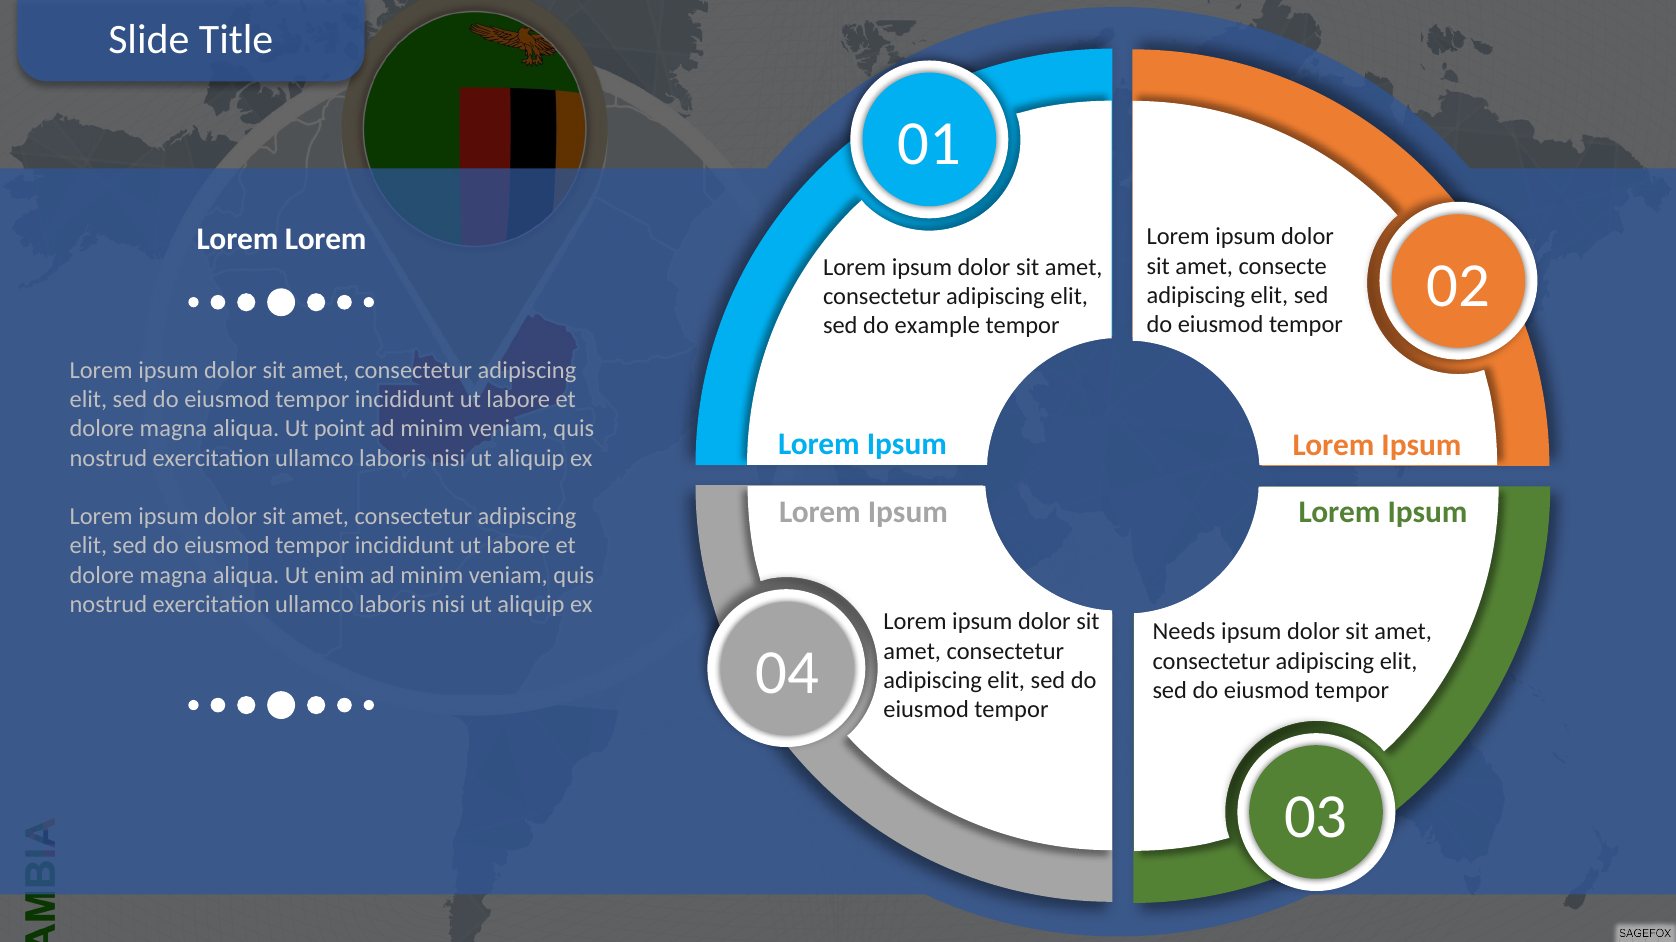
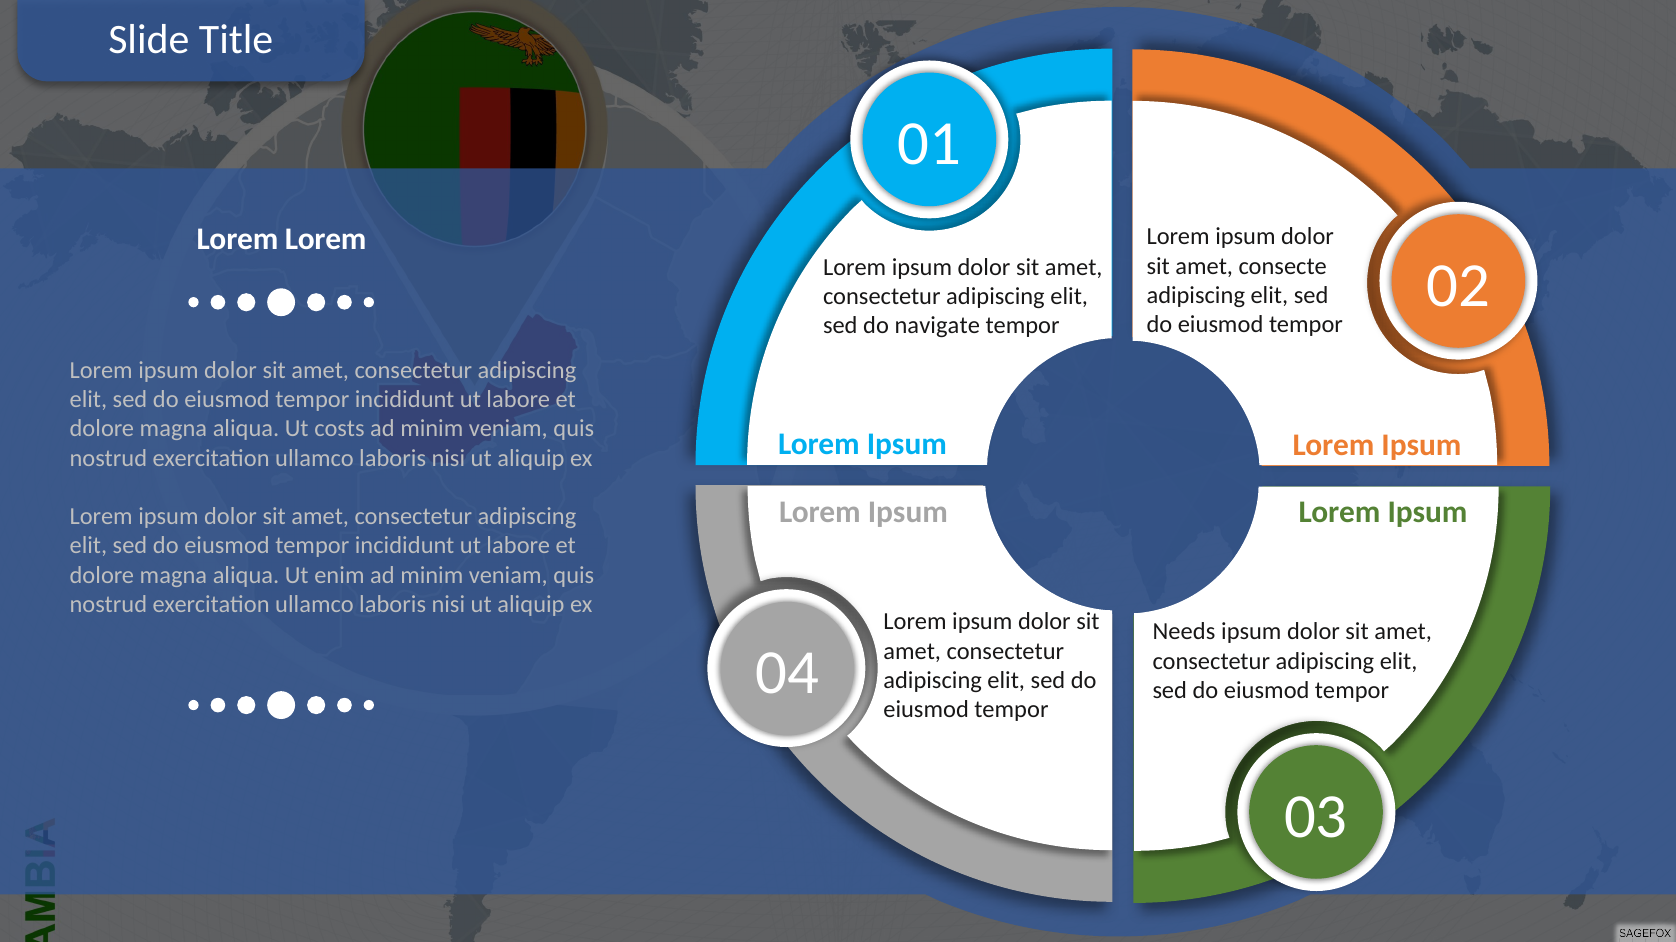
example: example -> navigate (937, 326)
point: point -> costs (339, 429)
